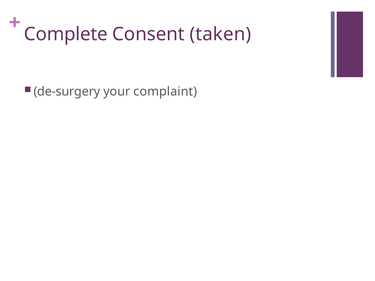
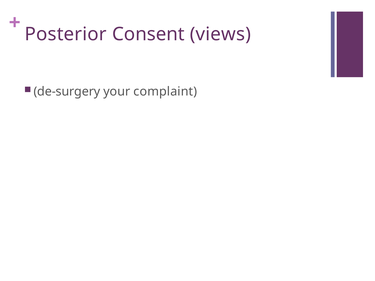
Complete: Complete -> Posterior (66, 34)
taken: taken -> views (220, 34)
